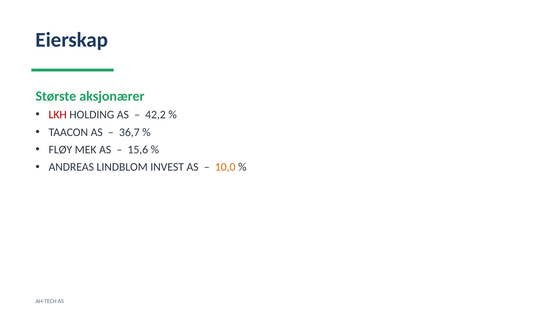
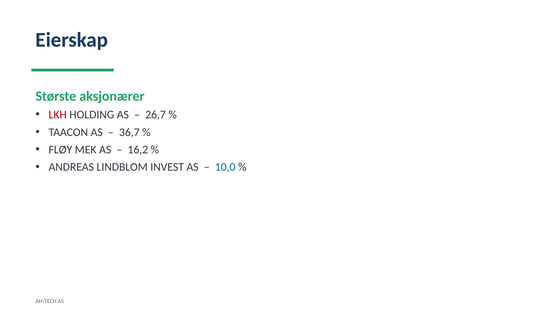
42,2: 42,2 -> 26,7 (155, 115)
15,6: 15,6 -> 16,2 (138, 150)
10,0 colour: orange -> blue (225, 167)
